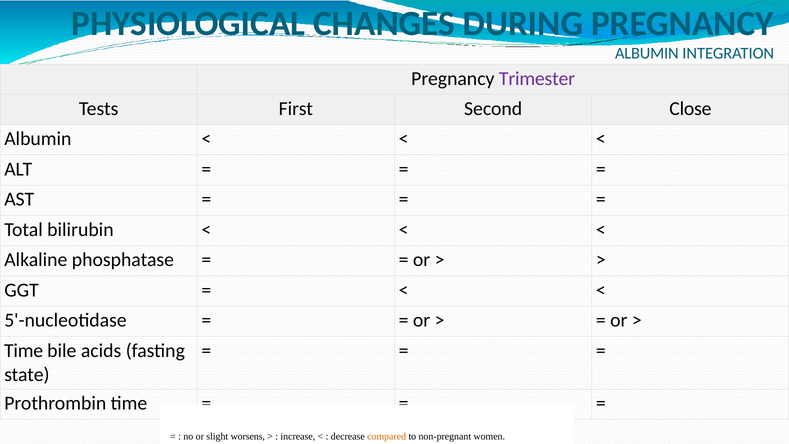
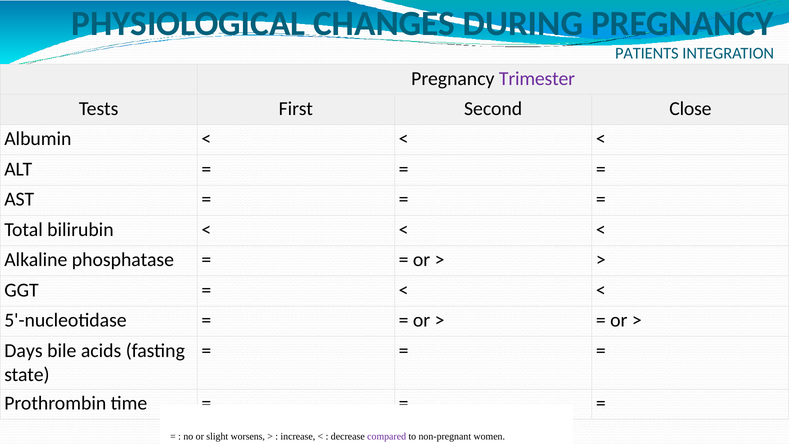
ALBUMIN: ALBUMIN -> PATIENTS (647, 53)
Time: Time -> Days (23, 350)
compared colour: orange -> purple (387, 436)
